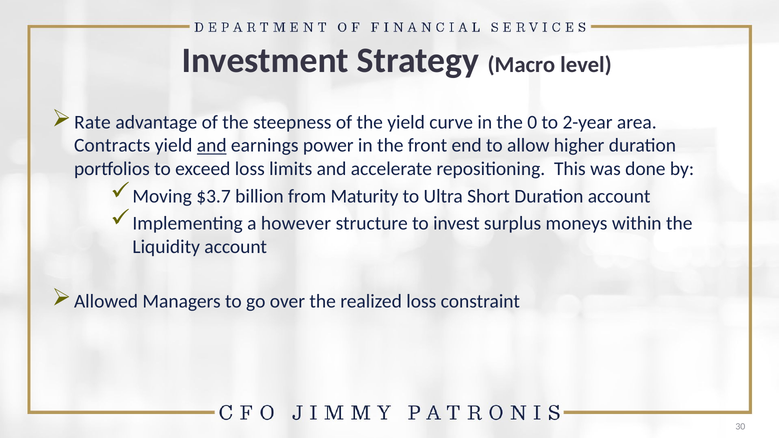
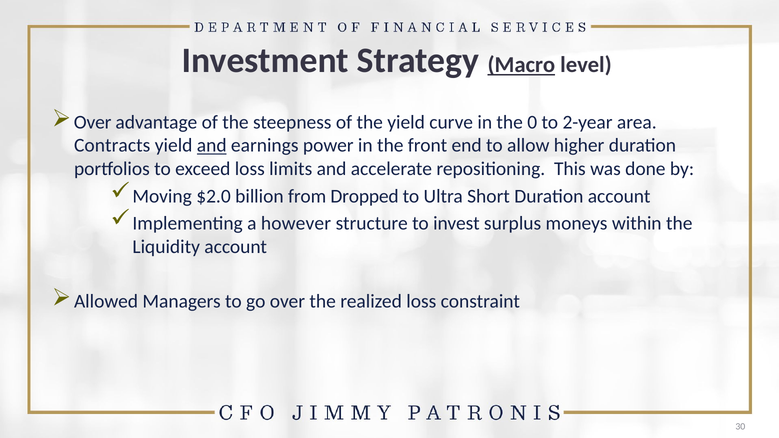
Macro underline: none -> present (521, 65)
Rate: Rate -> Over (93, 122)
$3.7: $3.7 -> $2.0 (214, 196)
Maturity: Maturity -> Dropped (365, 196)
